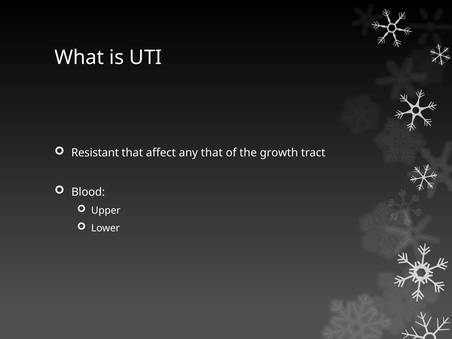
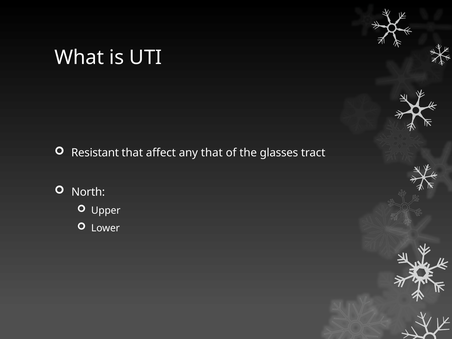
growth: growth -> glasses (279, 153)
Blood: Blood -> North (88, 192)
